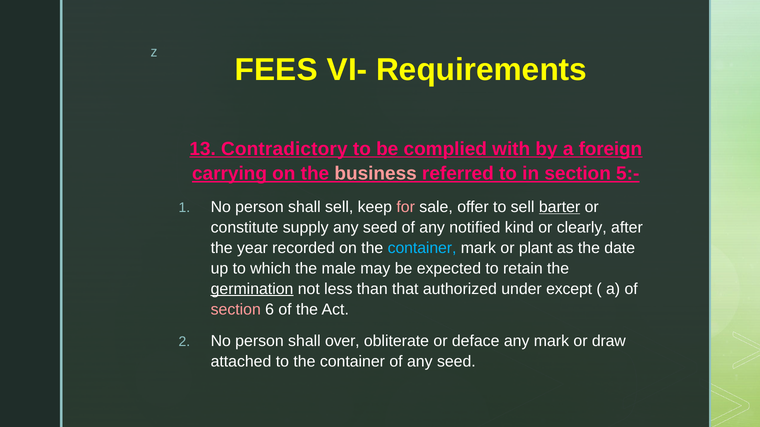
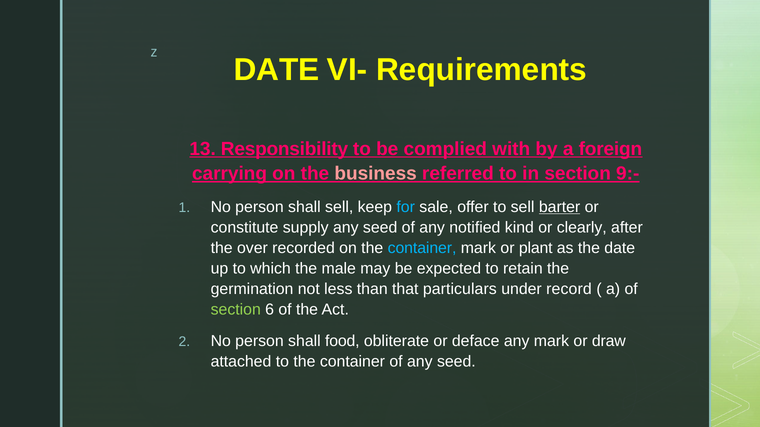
FEES: FEES -> DATE (277, 70)
Contradictory: Contradictory -> Responsibility (284, 149)
5:-: 5:- -> 9:- (628, 174)
for colour: pink -> light blue (406, 207)
year: year -> over (252, 248)
germination underline: present -> none (252, 289)
authorized: authorized -> particulars (460, 289)
except: except -> record (569, 289)
section colour: pink -> light green (236, 310)
over: over -> food (342, 342)
